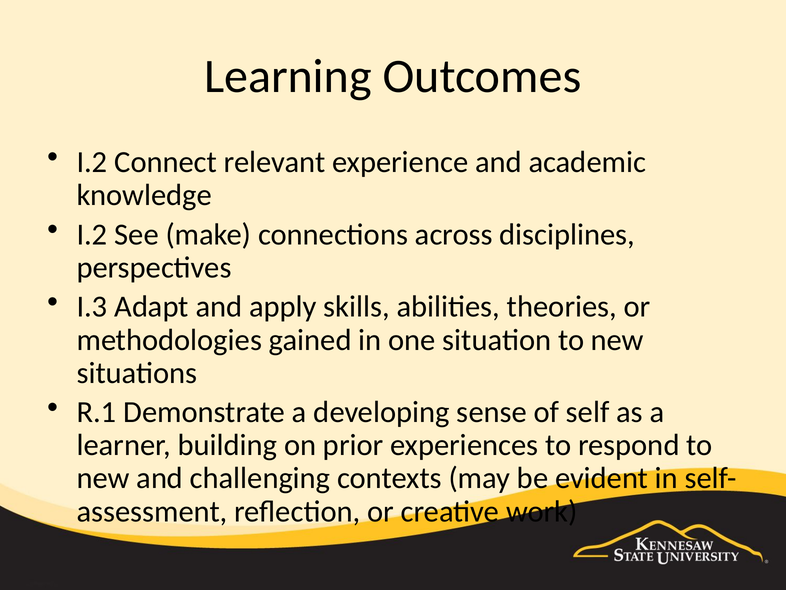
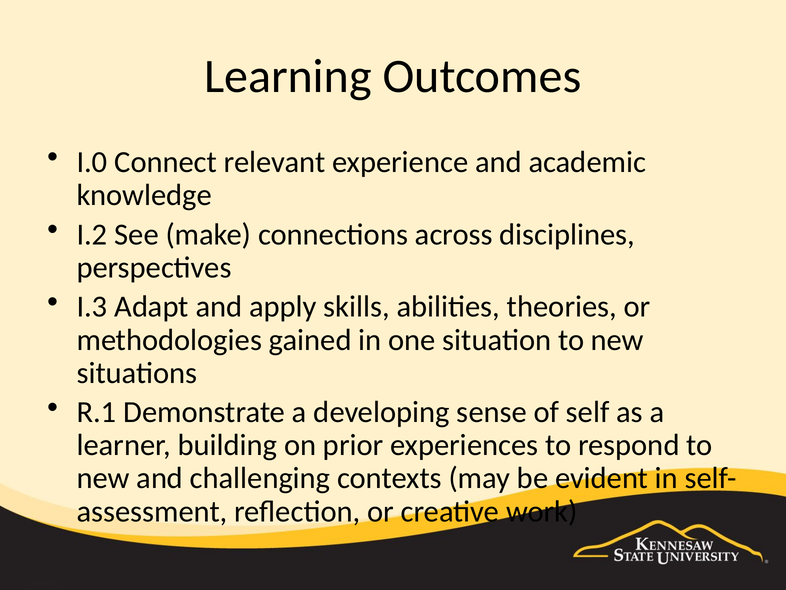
I.2: I.2 -> I.0 (92, 162)
